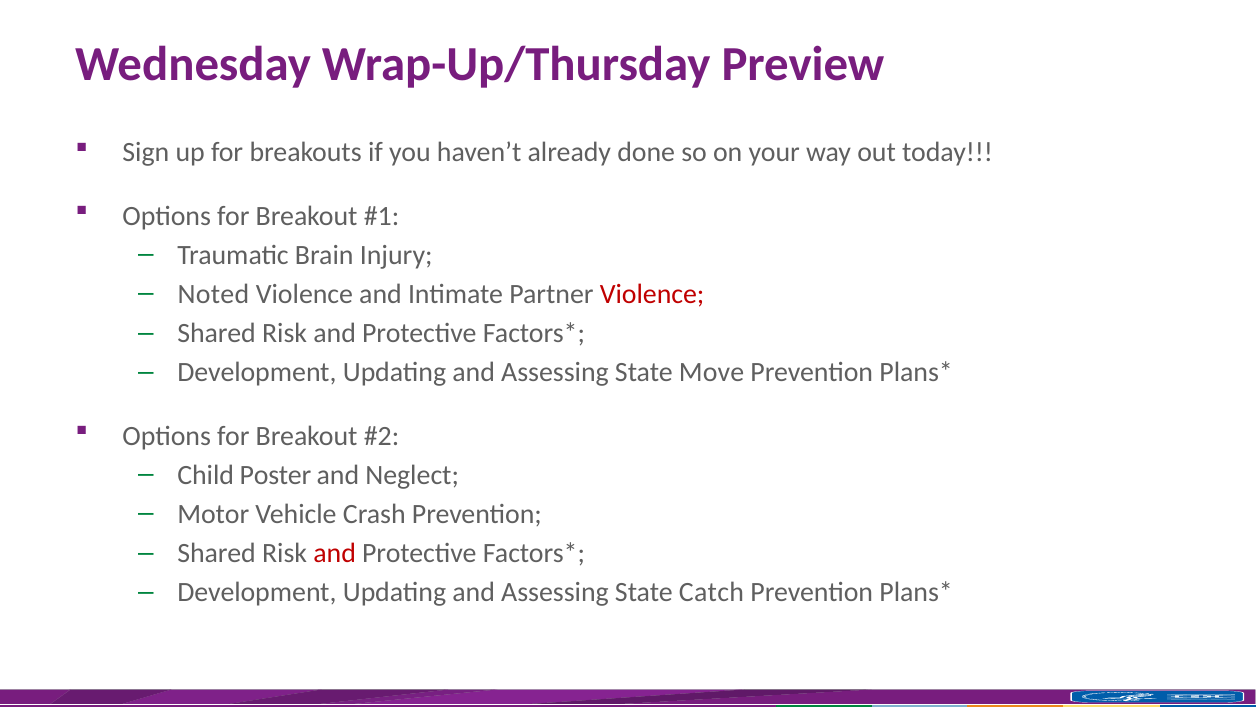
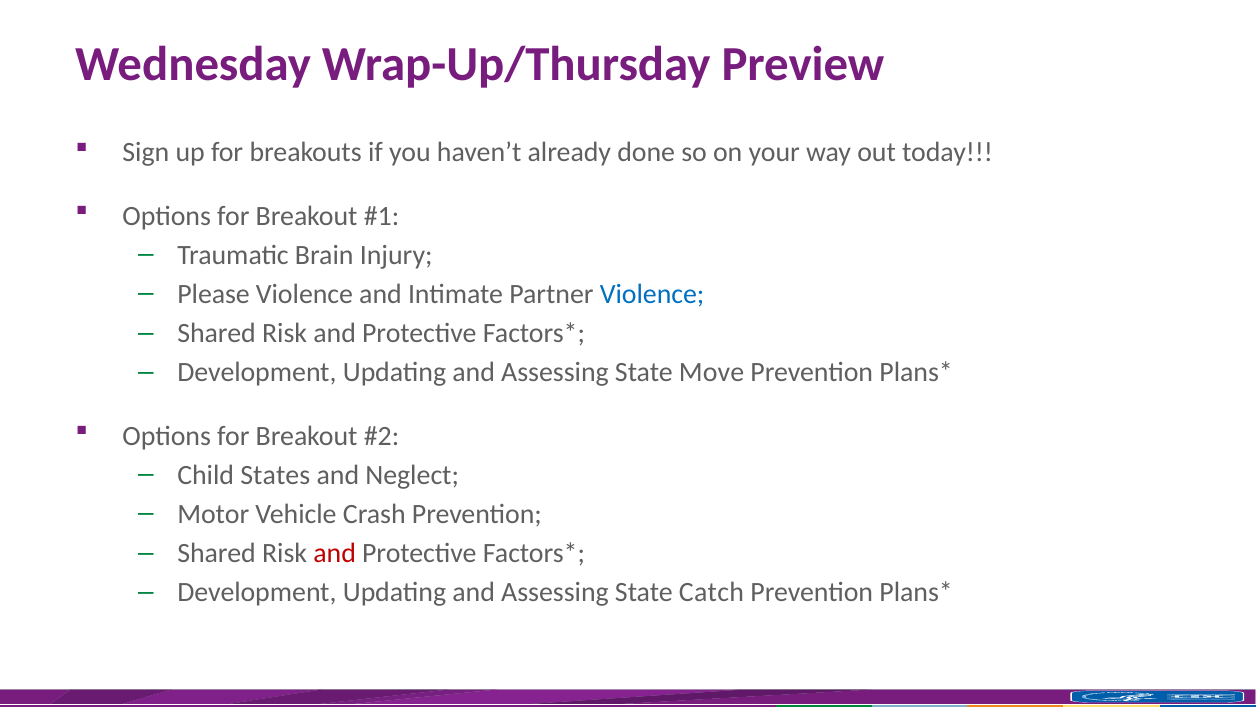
Noted: Noted -> Please (214, 294)
Violence colour: red -> blue (652, 294)
Poster: Poster -> States (275, 475)
